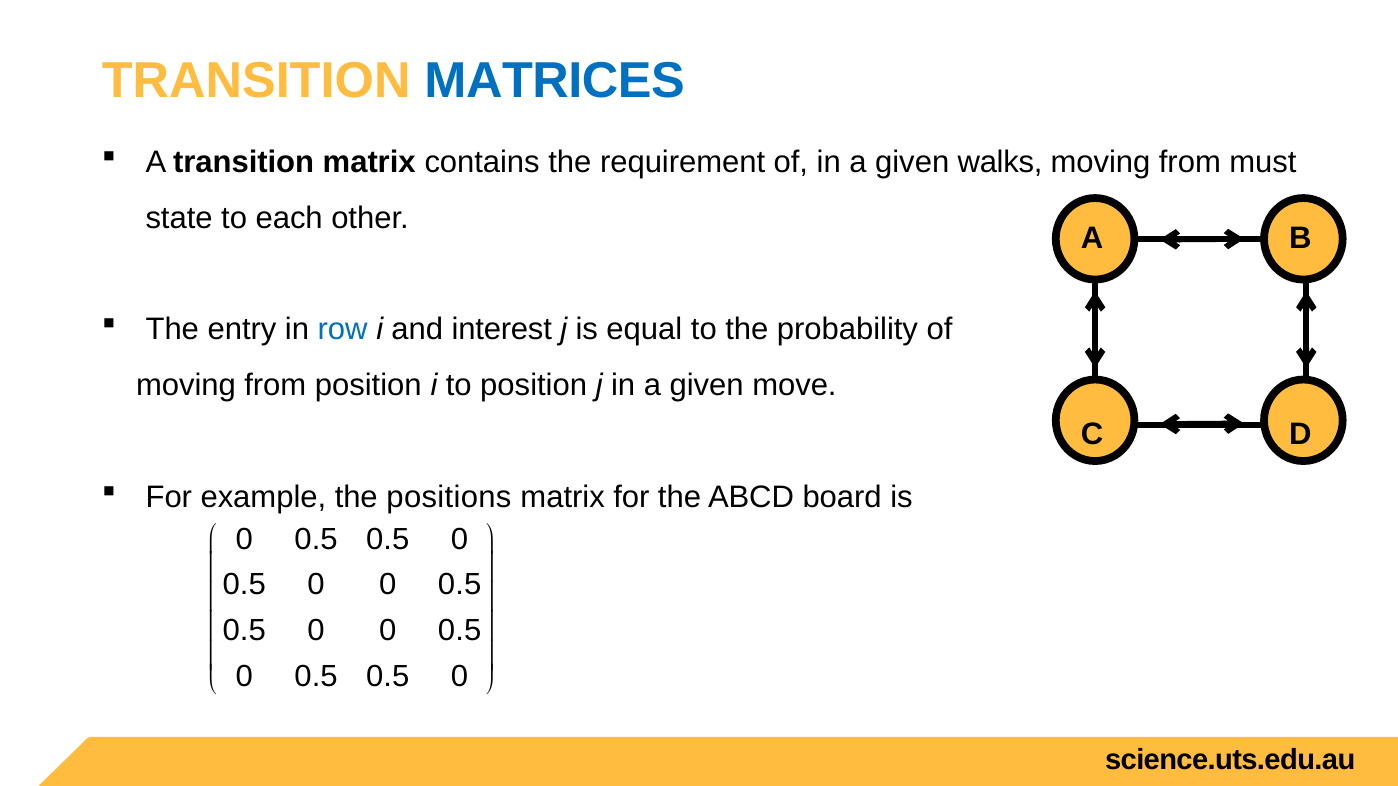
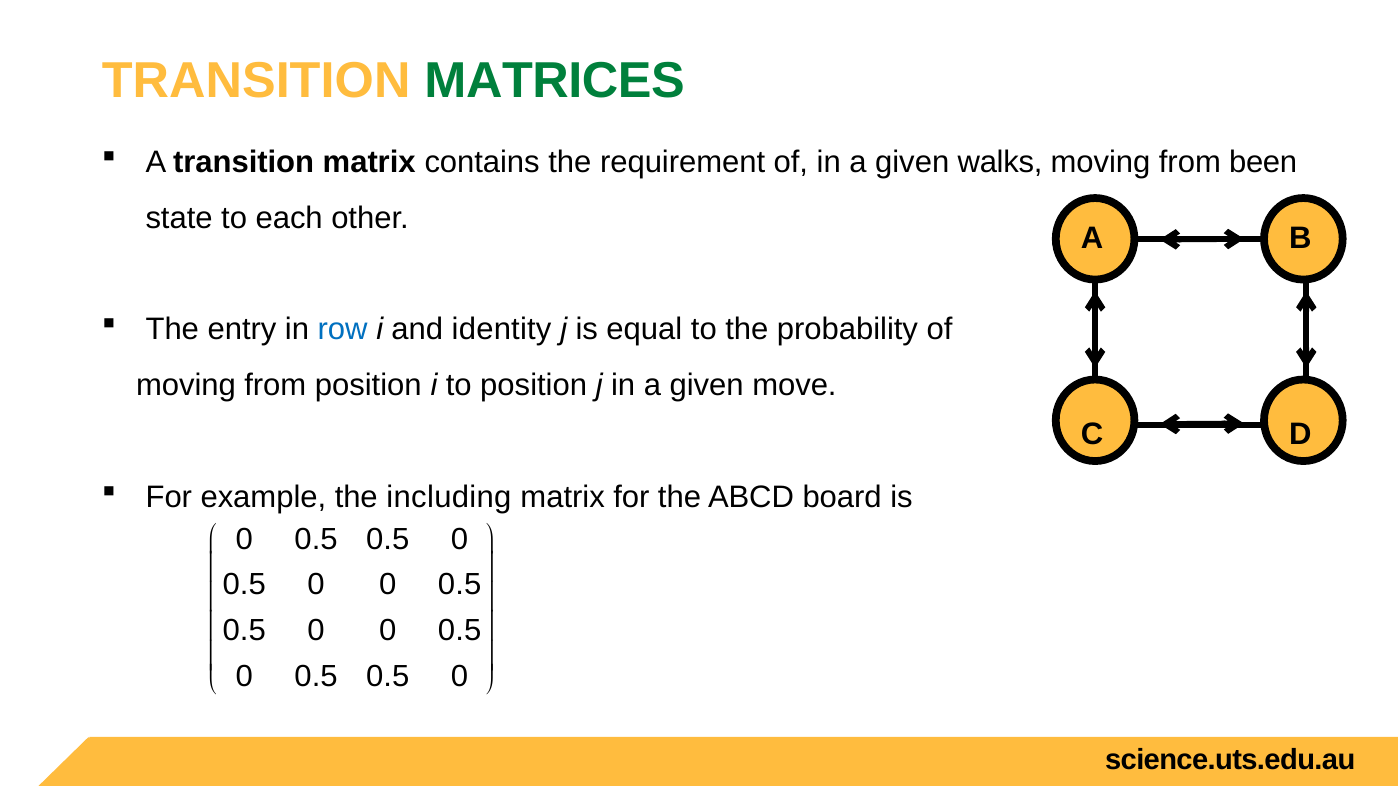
MATRICES colour: blue -> green (555, 81)
must: must -> been (1263, 162)
interest: interest -> identity (502, 330)
positions: positions -> including (449, 497)
